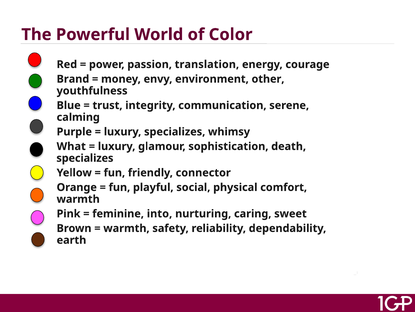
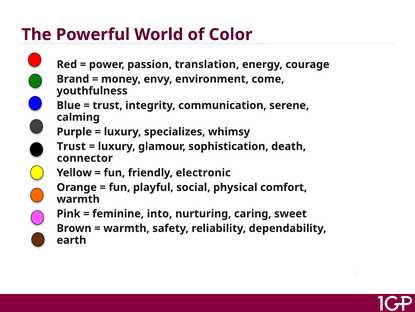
other: other -> come (268, 79)
What: What -> Trust (71, 146)
specializes: specializes -> connector (85, 158)
connector: connector -> electronic (203, 172)
